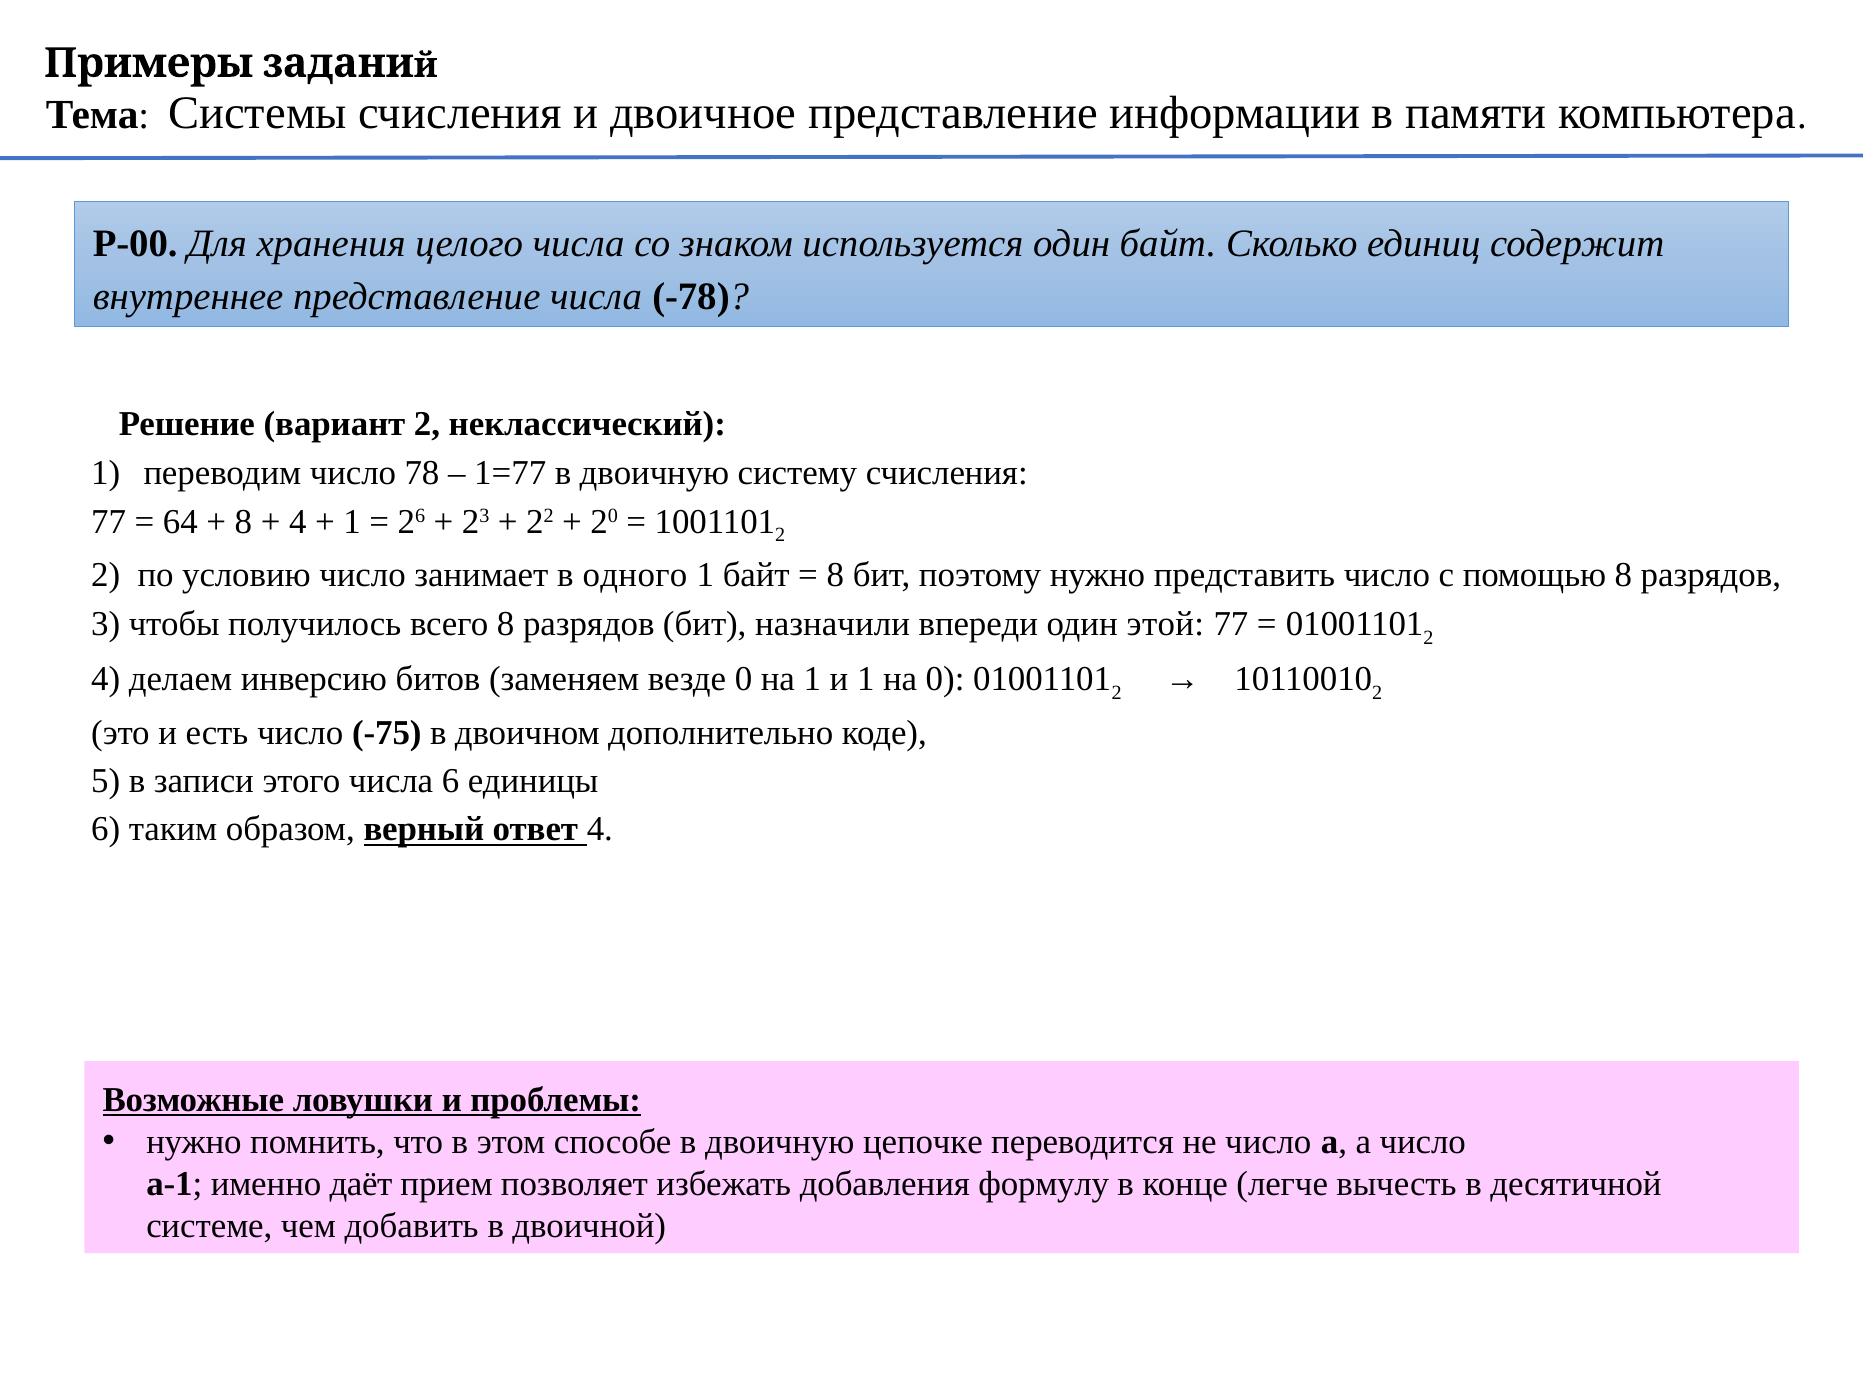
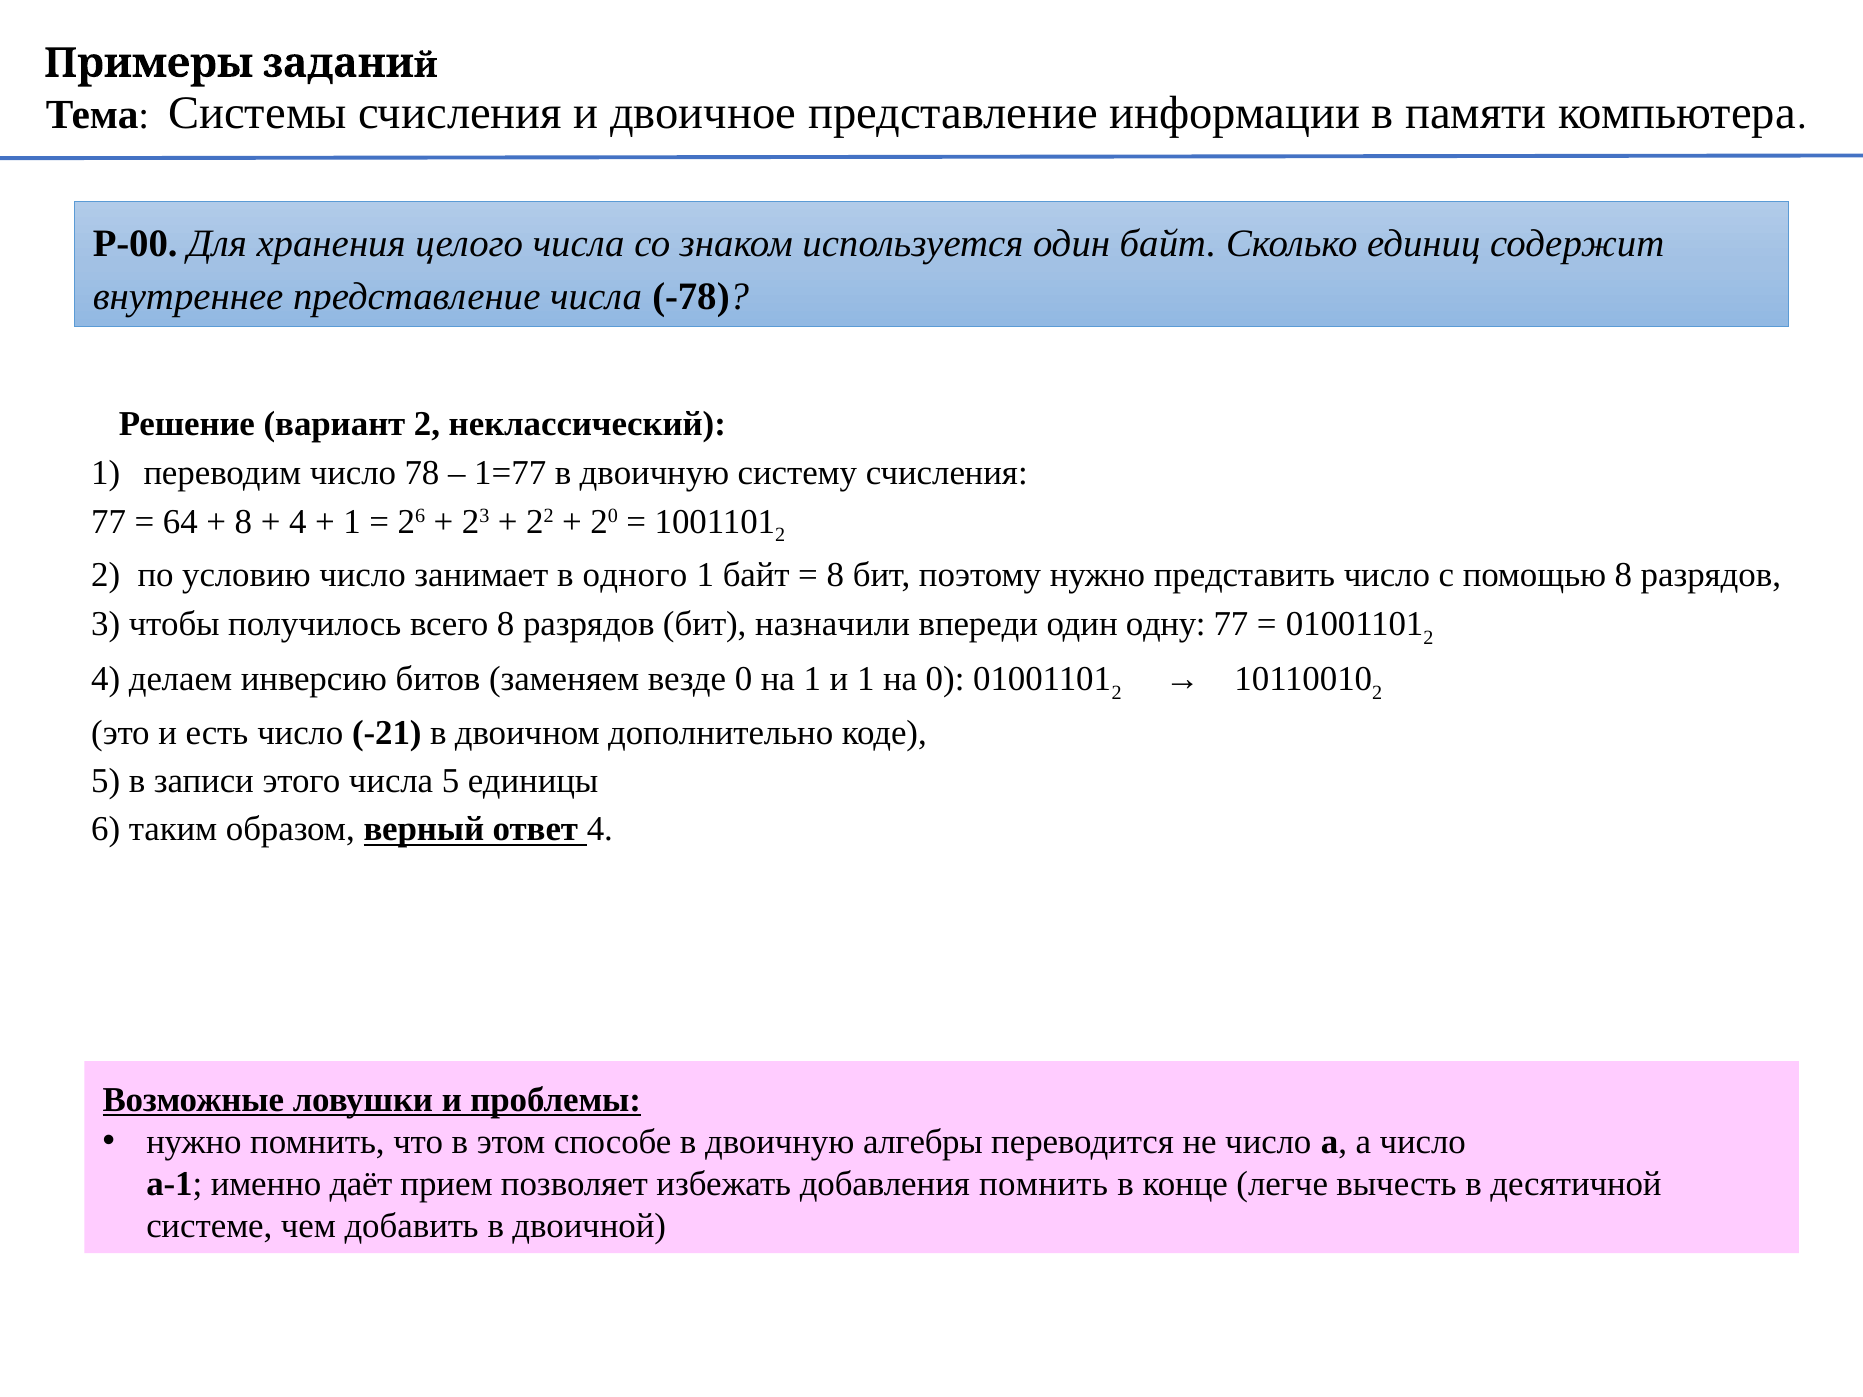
этой: этой -> одну (1166, 625)
-75: -75 -> -21 (387, 733)
числа 6: 6 -> 5 (451, 781)
цепочке: цепочке -> алгебры (923, 1142)
добавления формулу: формулу -> помнить (1044, 1184)
